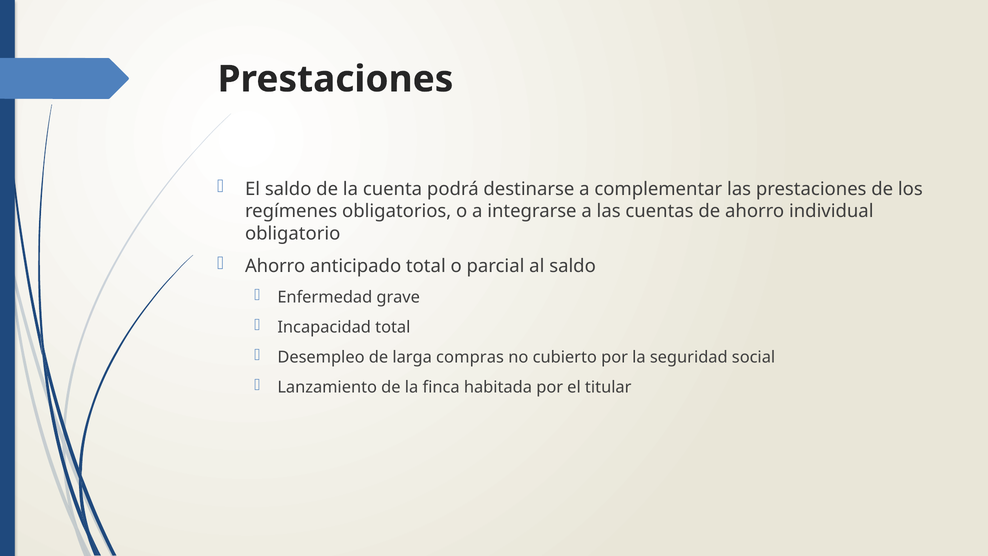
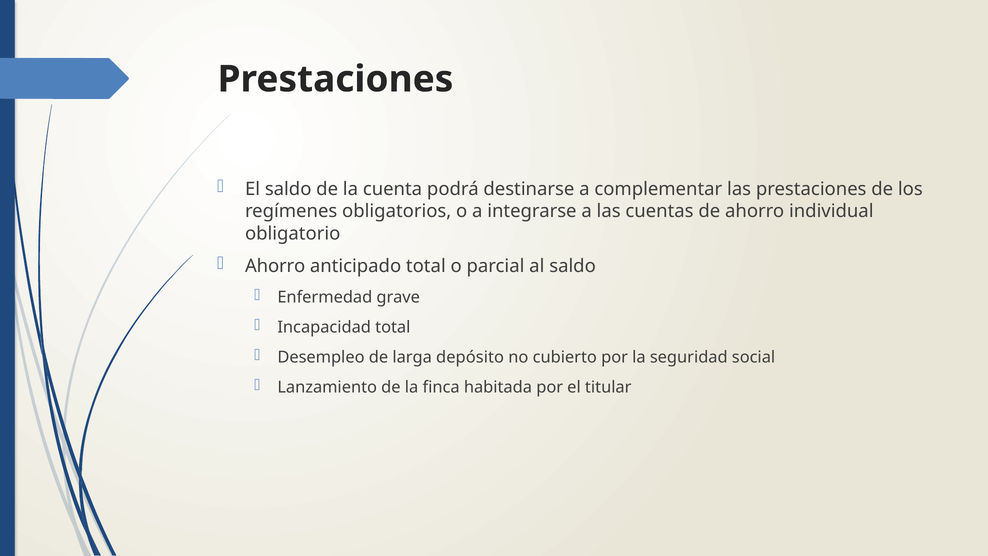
compras: compras -> depósito (470, 357)
